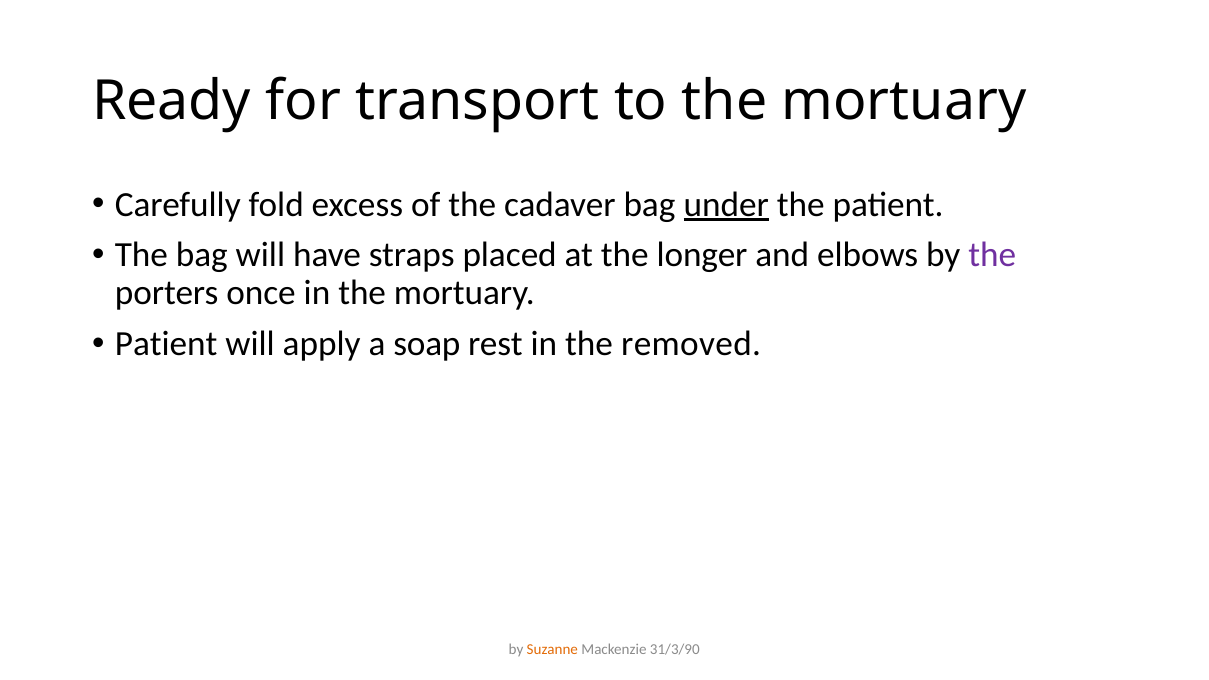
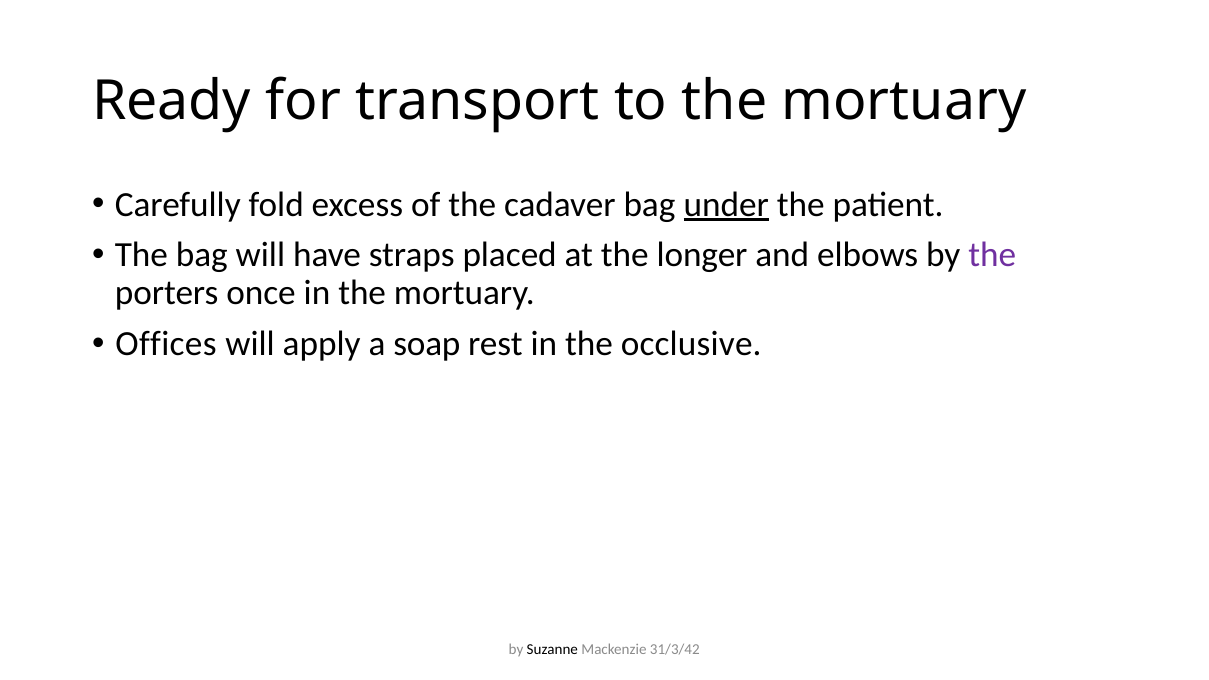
Patient: Patient -> Offices (166, 344)
removed: removed -> occlusive (691, 344)
Suzanne colour: orange -> black (552, 649)
31/3/90: 31/3/90 -> 31/3/42 (675, 649)
